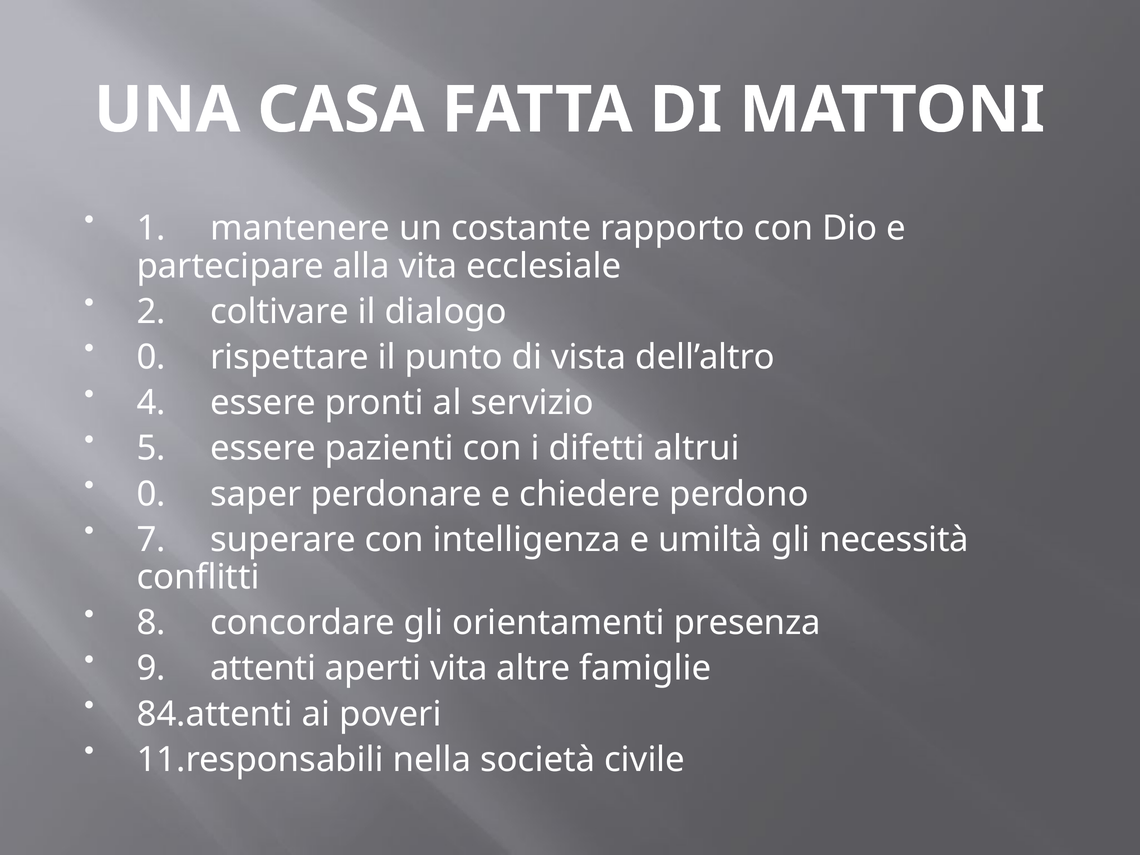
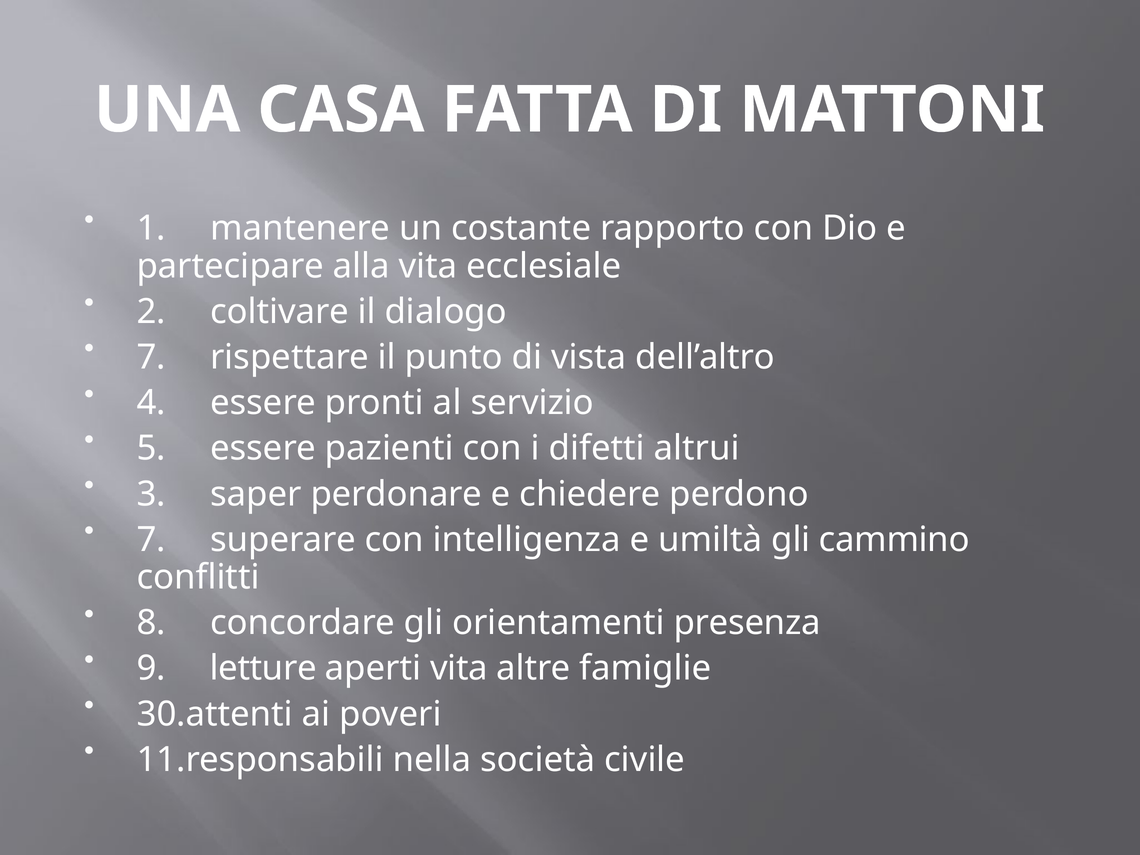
0: 0 -> 7 (151, 357)
0: 0 -> 3 (151, 494)
necessità: necessità -> cammino (894, 540)
attenti: attenti -> letture (263, 668)
84.attenti: 84.attenti -> 30.attenti (215, 714)
